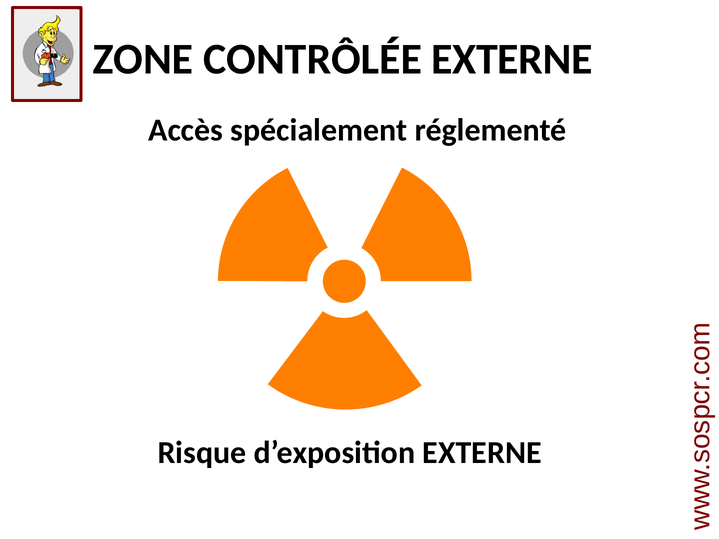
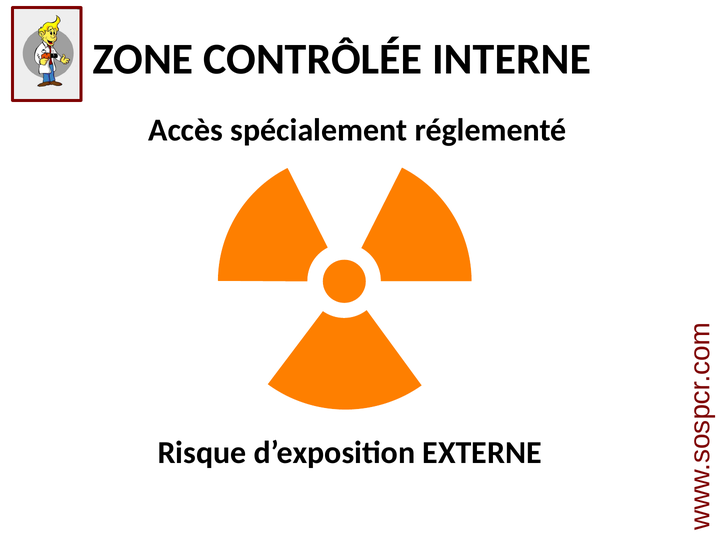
CONTRÔLÉE EXTERNE: EXTERNE -> INTERNE (512, 59)
